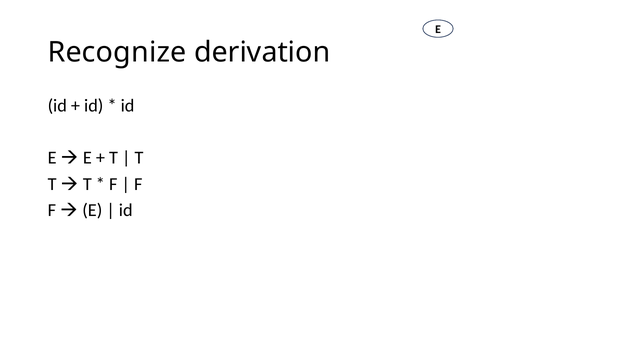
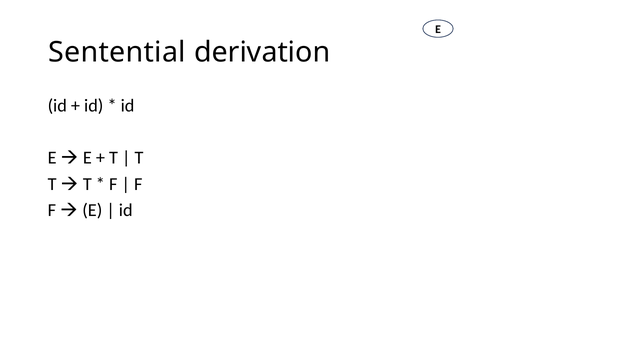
Recognize: Recognize -> Sentential (117, 53)
